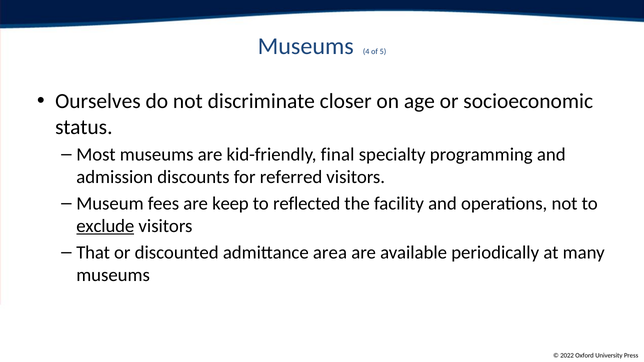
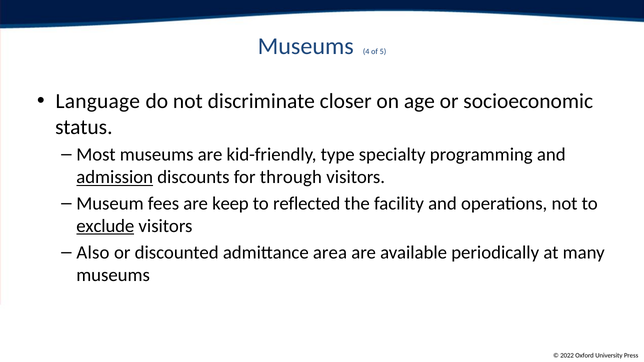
Ourselves: Ourselves -> Language (98, 101)
final: final -> type (338, 155)
admission underline: none -> present (115, 177)
referred: referred -> through (291, 177)
That: That -> Also (93, 253)
